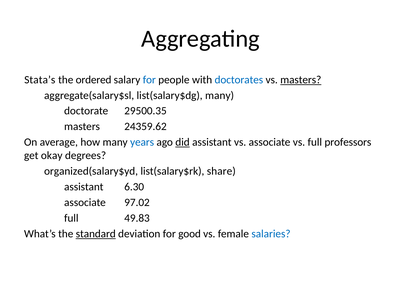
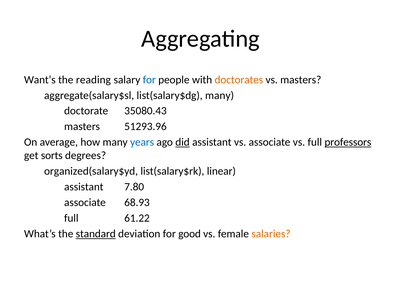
Stata’s: Stata’s -> Want’s (40, 80)
ordered: ordered -> reading (93, 80)
doctorates colour: blue -> orange (239, 80)
masters underline: present -> none (301, 80)
29500.35: 29500.35 -> 35080.43 (145, 111)
24359.62: 24359.62 -> 51293.96 (145, 127)
professors underline: none -> present (348, 142)
okay: okay -> sorts (52, 156)
share: share -> linear (221, 171)
6.30: 6.30 -> 7.80 (134, 187)
97.02: 97.02 -> 68.93 (137, 202)
49.83: 49.83 -> 61.22 (137, 218)
salaries colour: blue -> orange (271, 234)
